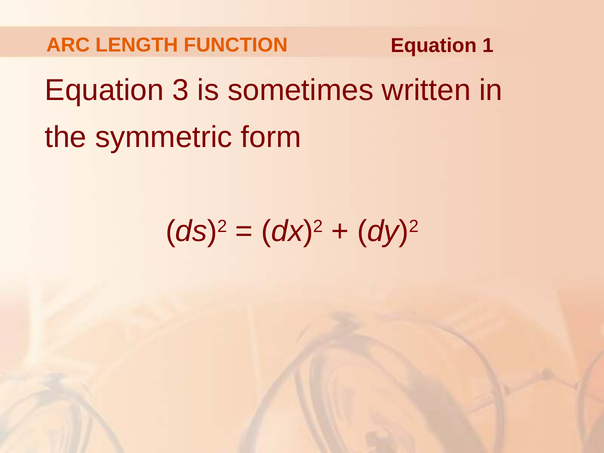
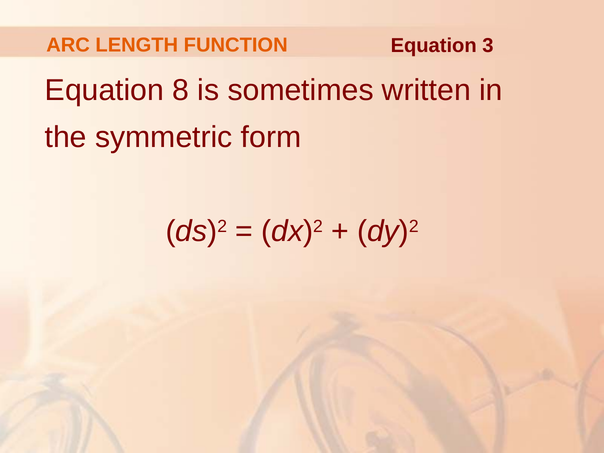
1: 1 -> 3 (488, 46)
3: 3 -> 8 (181, 90)
